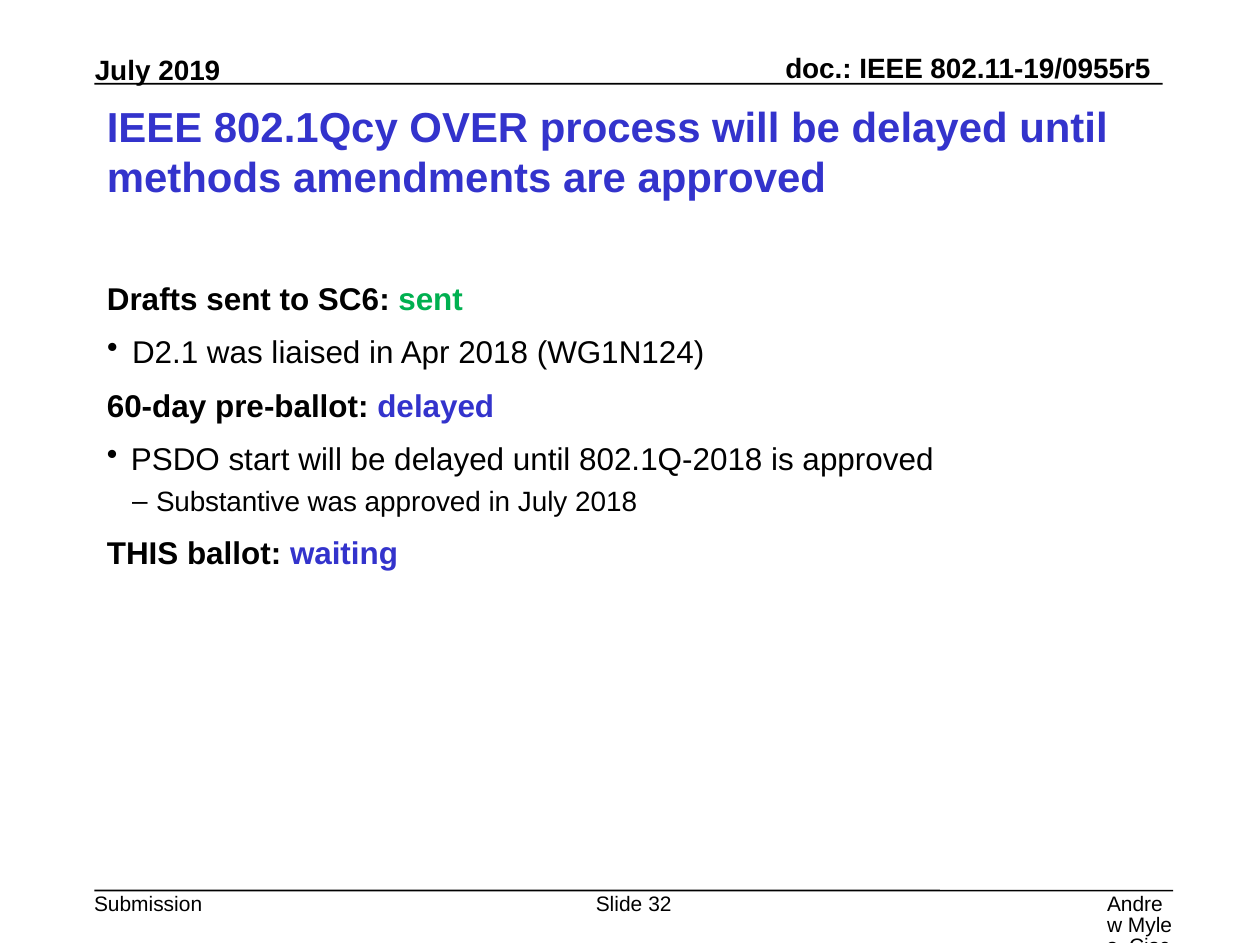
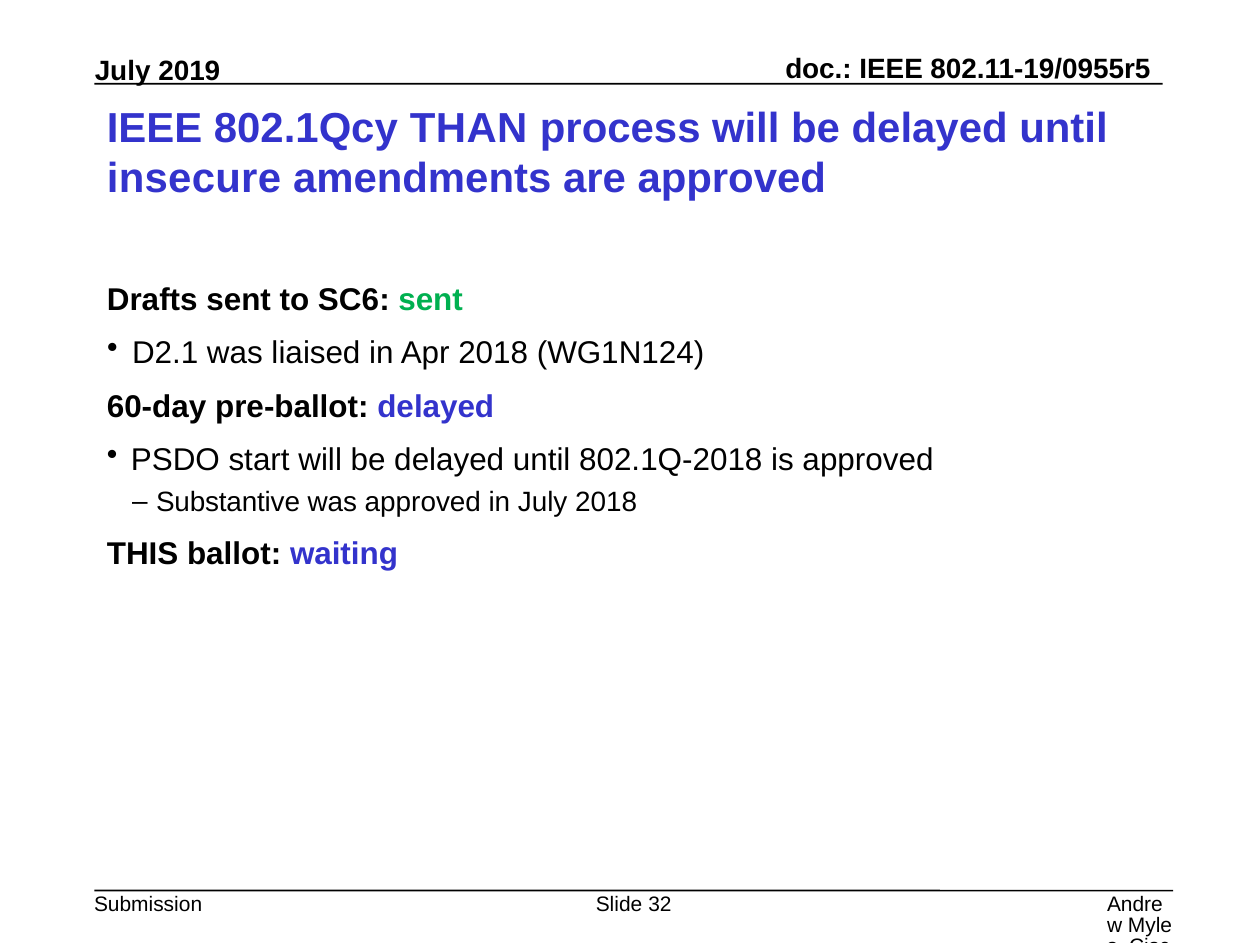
OVER: OVER -> THAN (469, 129)
methods: methods -> insecure (194, 179)
